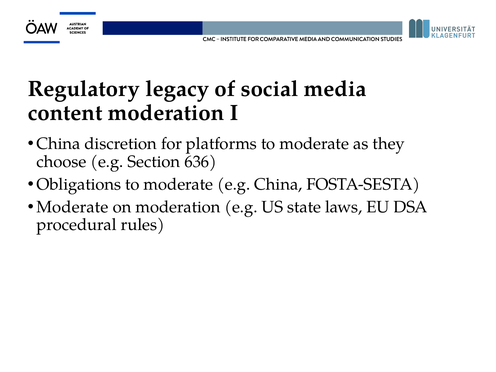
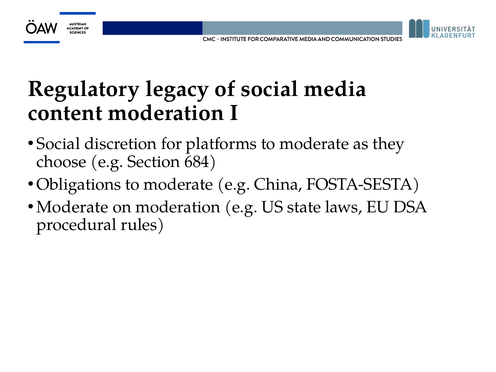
China: China -> Social (58, 144)
636: 636 -> 684 (201, 162)
